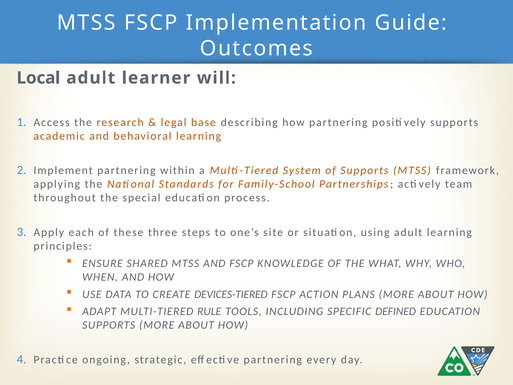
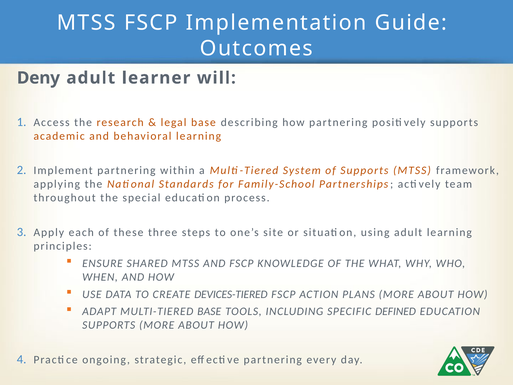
Local: Local -> Deny (38, 78)
MULTI-TIERED RULE: RULE -> BASE (209, 311)
